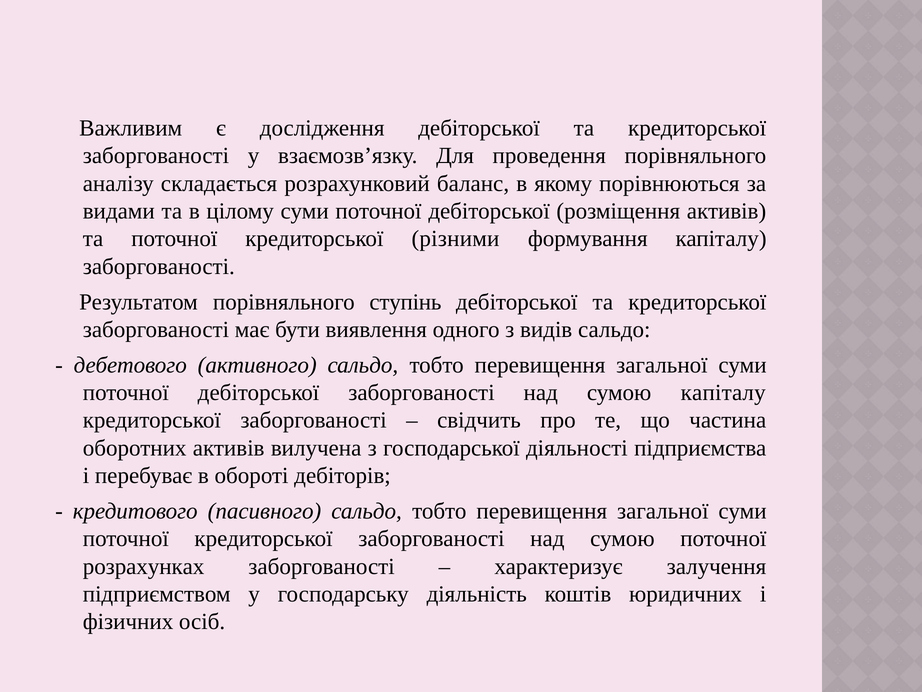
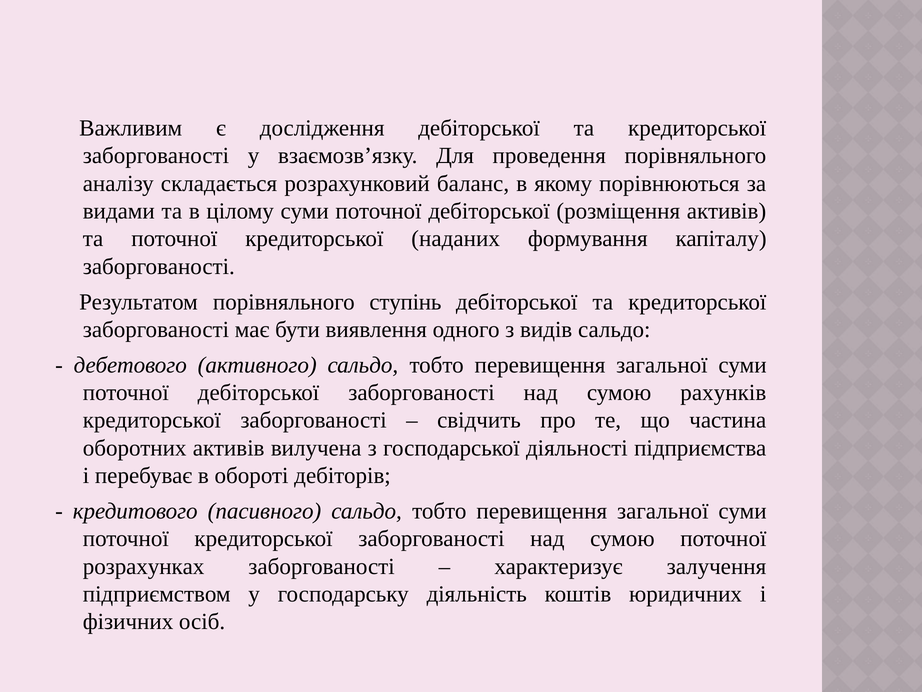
різними: різними -> наданих (456, 239)
сумою капіталу: капіталу -> рахунків (723, 392)
